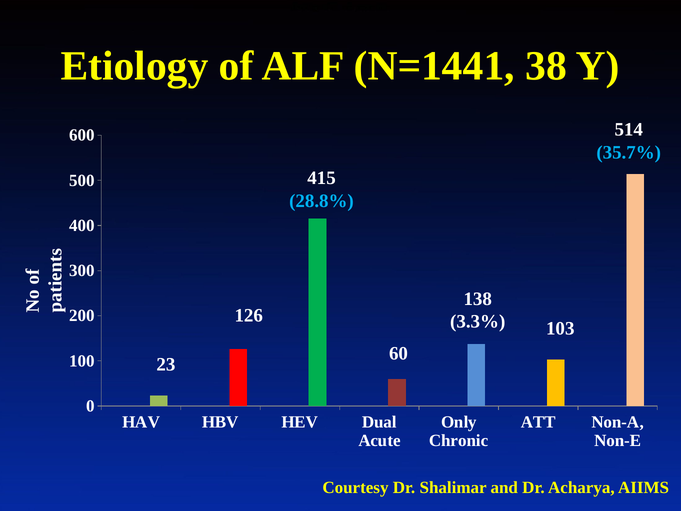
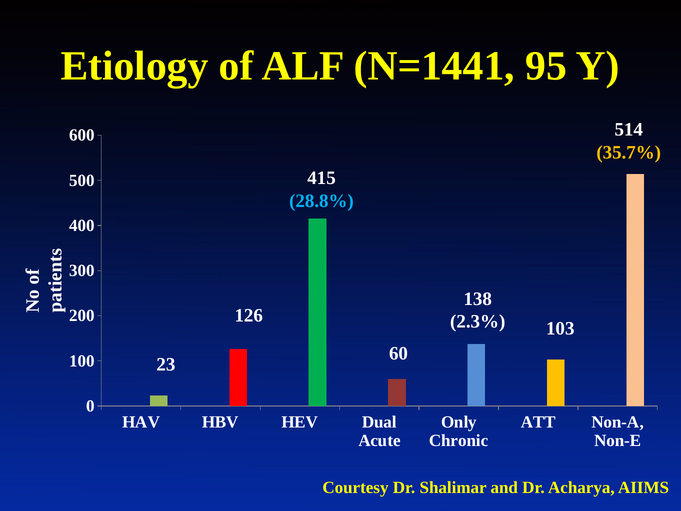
38: 38 -> 95 (546, 66)
35.7% colour: light blue -> yellow (629, 152)
3.3%: 3.3% -> 2.3% (478, 322)
